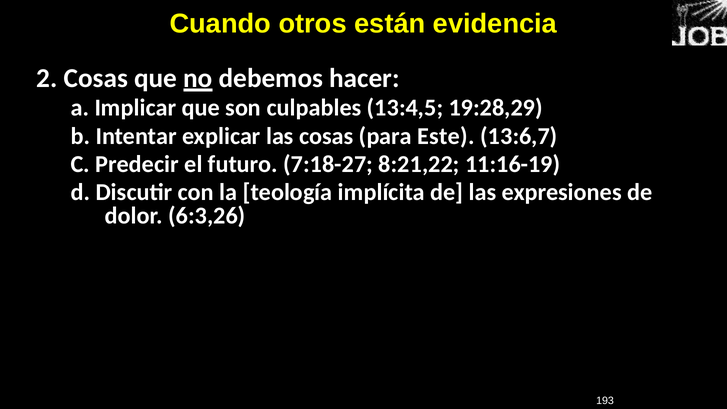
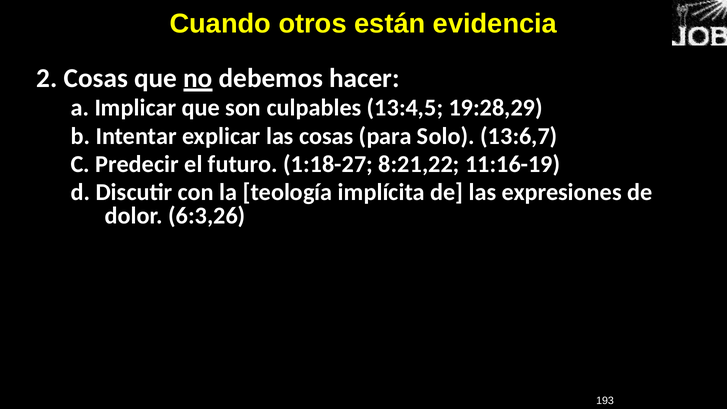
Este: Este -> Solo (446, 136)
7:18-27: 7:18-27 -> 1:18-27 (328, 164)
